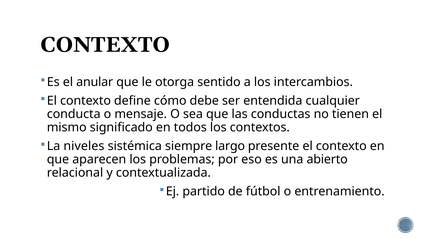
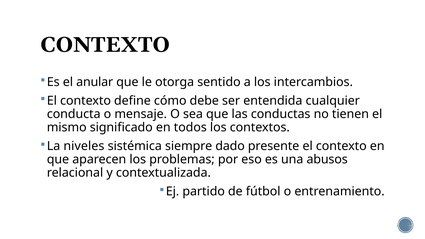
largo: largo -> dado (230, 146)
abierto: abierto -> abusos (327, 160)
